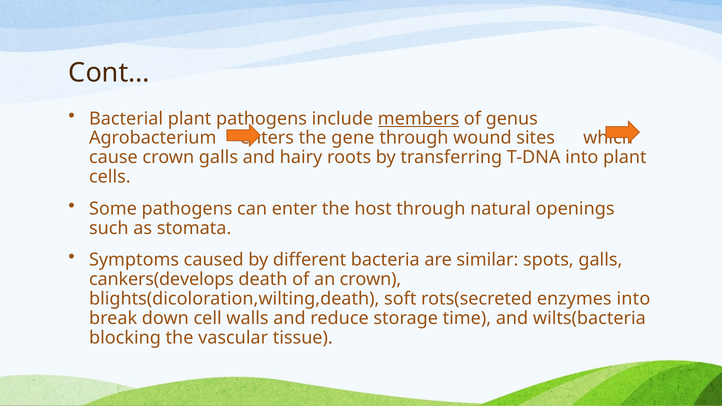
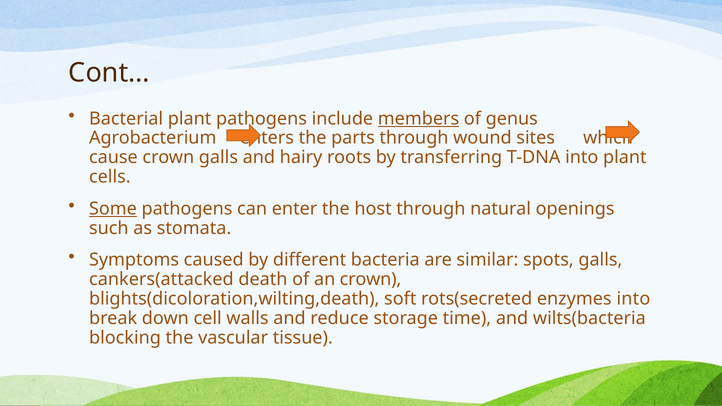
gene: gene -> parts (353, 138)
Some underline: none -> present (113, 209)
cankers(develops: cankers(develops -> cankers(attacked (161, 279)
